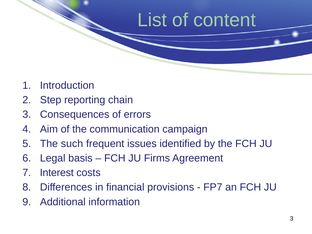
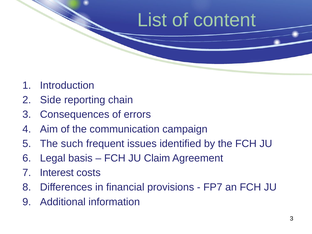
Step: Step -> Side (51, 100)
Firms: Firms -> Claim (157, 158)
